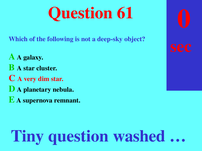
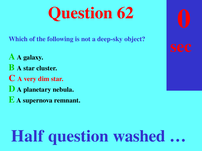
61: 61 -> 62 (125, 13)
Tiny: Tiny -> Half (27, 136)
